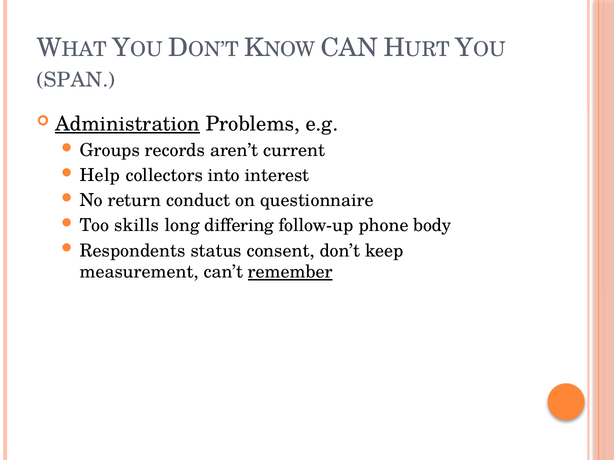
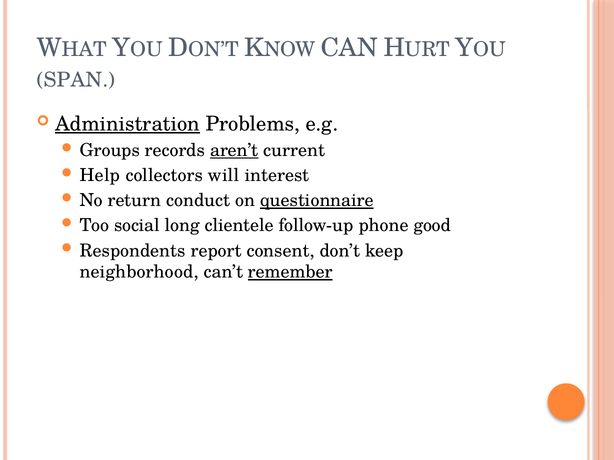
aren’t underline: none -> present (234, 151)
into: into -> will (224, 176)
questionnaire underline: none -> present (317, 201)
skills: skills -> social (137, 226)
differing: differing -> clientele (239, 226)
body: body -> good (432, 226)
status: status -> report (216, 251)
measurement: measurement -> neighborhood (139, 272)
